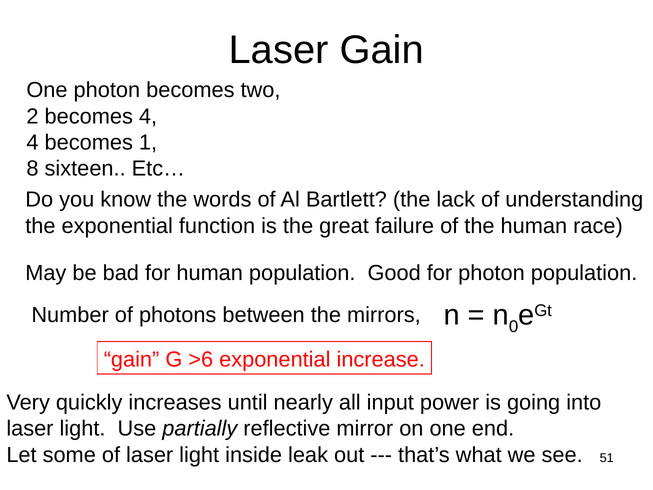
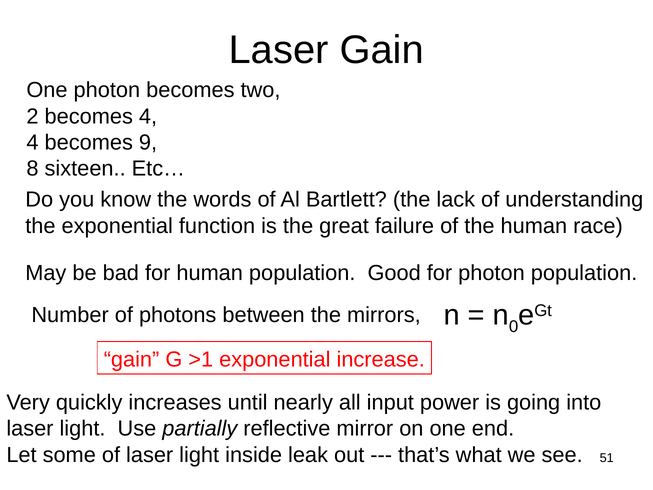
1: 1 -> 9 (148, 142)
>6: >6 -> >1 (201, 359)
